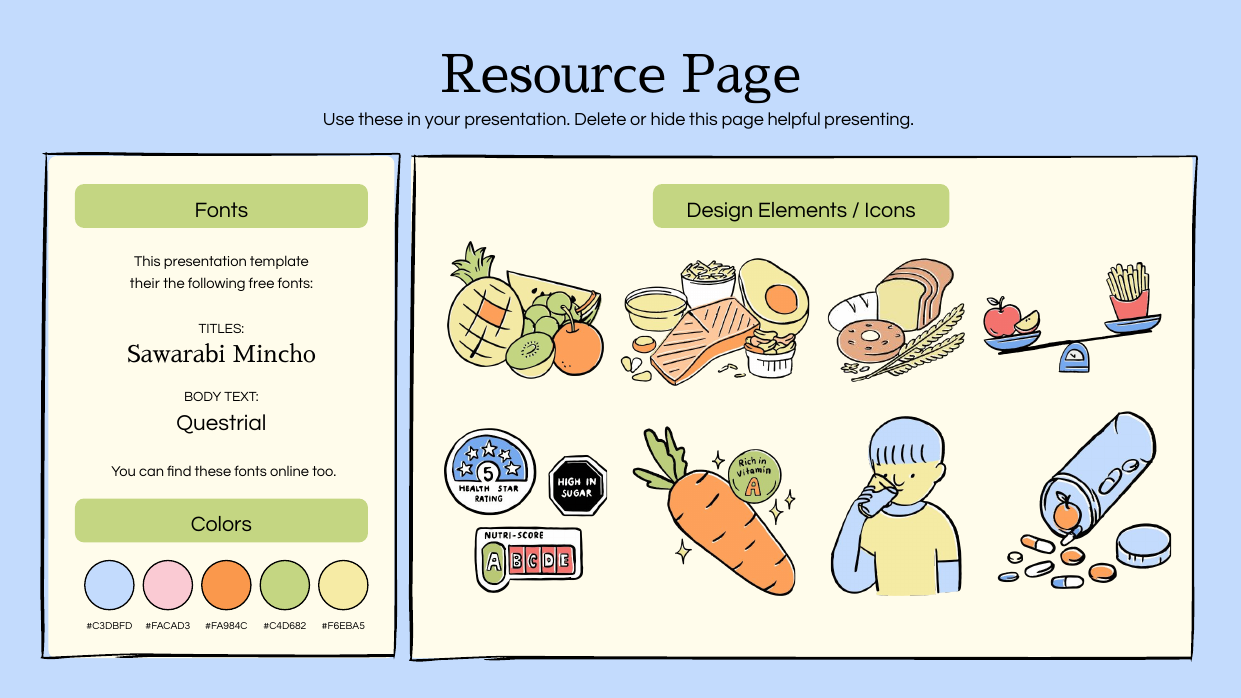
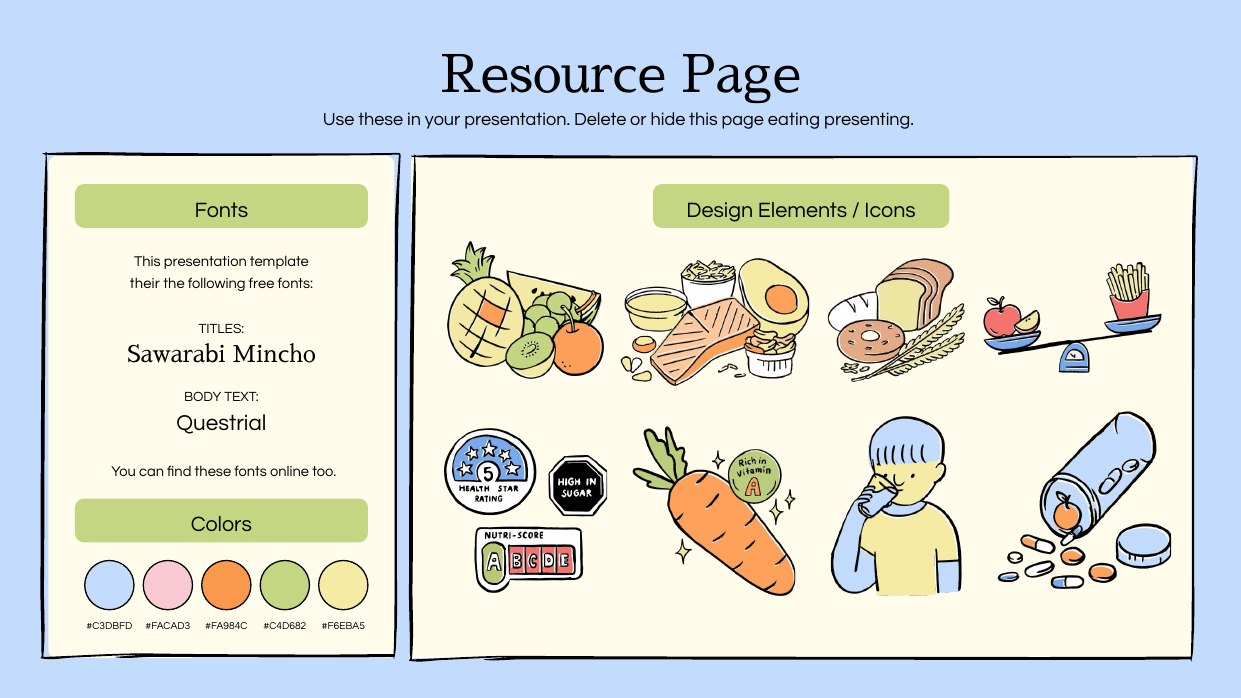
helpful: helpful -> eating (794, 120)
